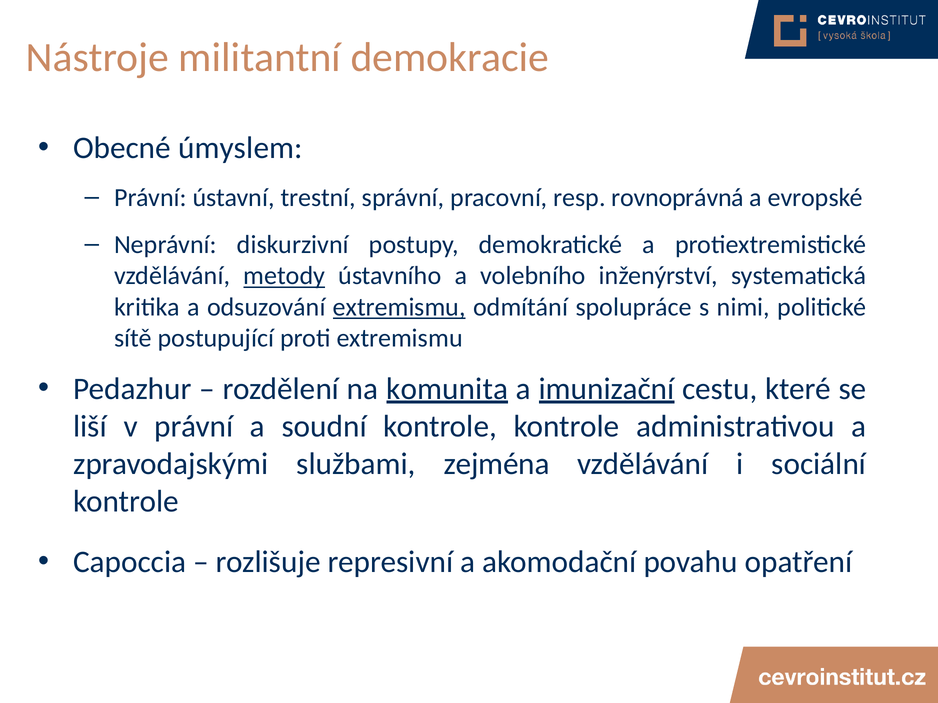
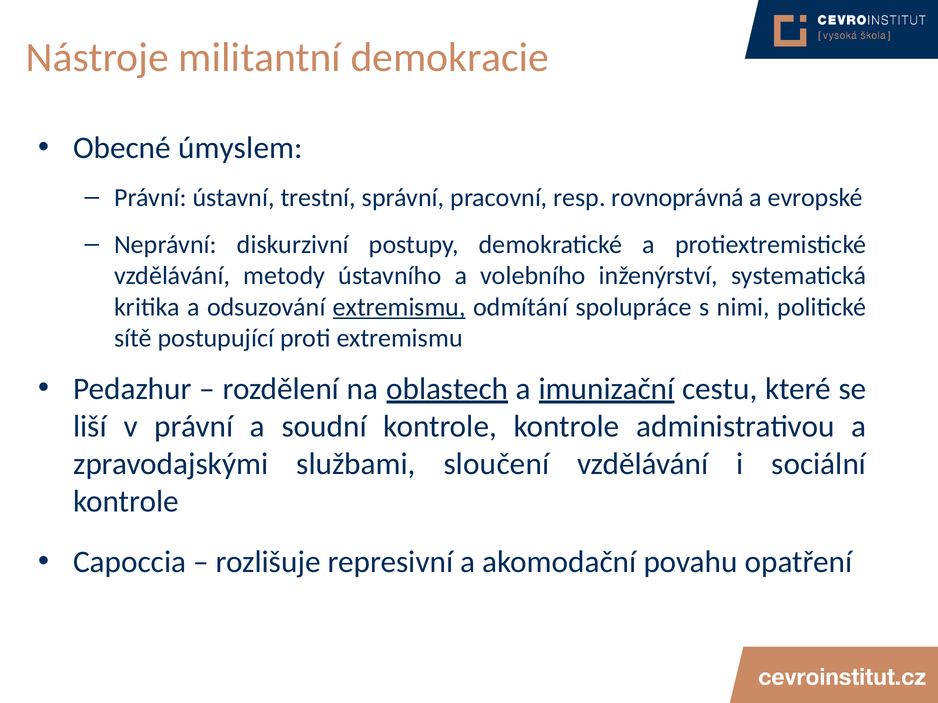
metody underline: present -> none (284, 276)
komunita: komunita -> oblastech (447, 389)
zejména: zejména -> sloučení (496, 464)
